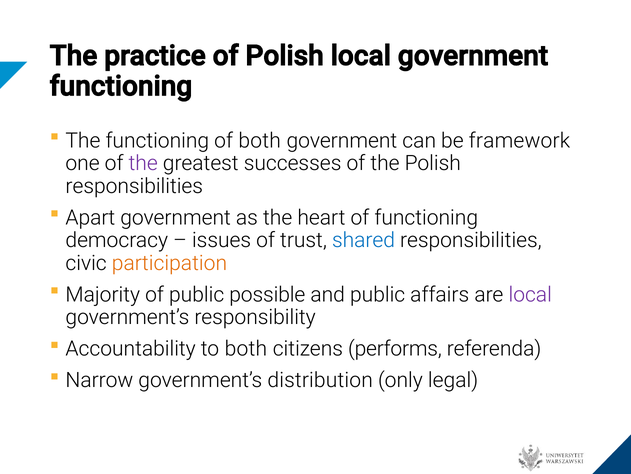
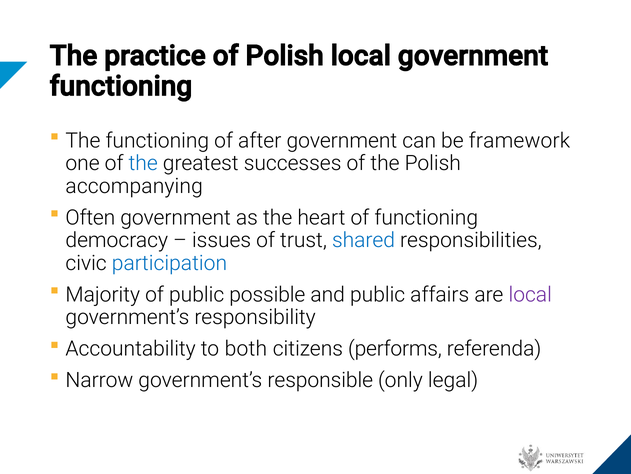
of both: both -> after (260, 140)
the colour: purple -> blue (143, 163)
responsibilities: responsibilities -> accompanying (134, 186)
Apart: Apart -> Often (90, 217)
participation colour: orange -> blue (169, 263)
distribution: distribution -> responsible (320, 380)
